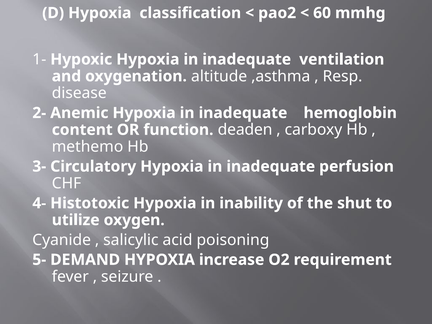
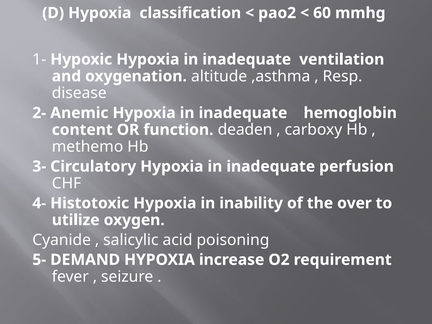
shut: shut -> over (354, 203)
